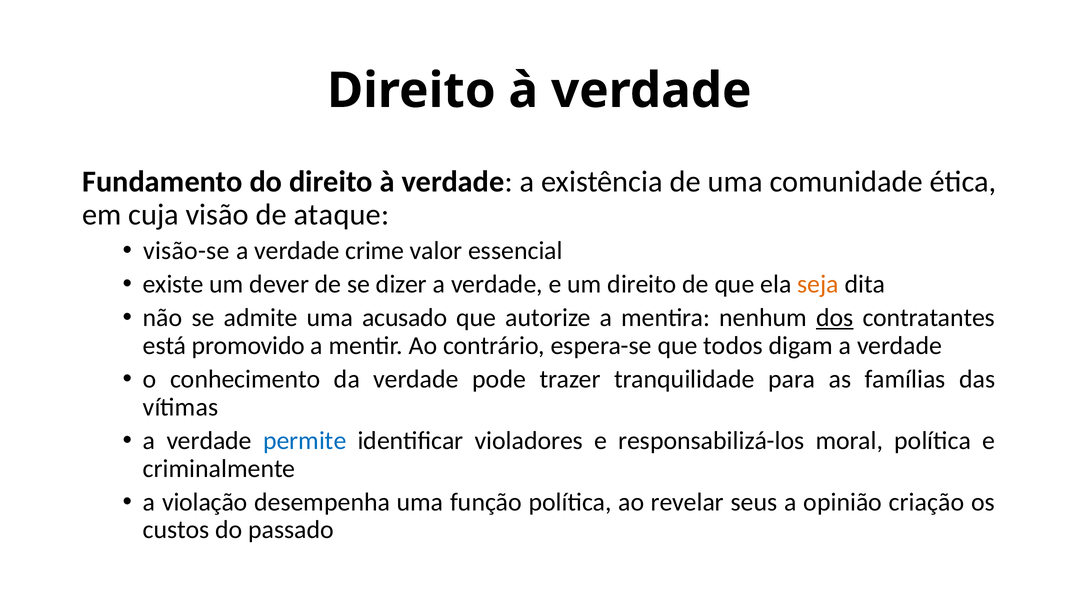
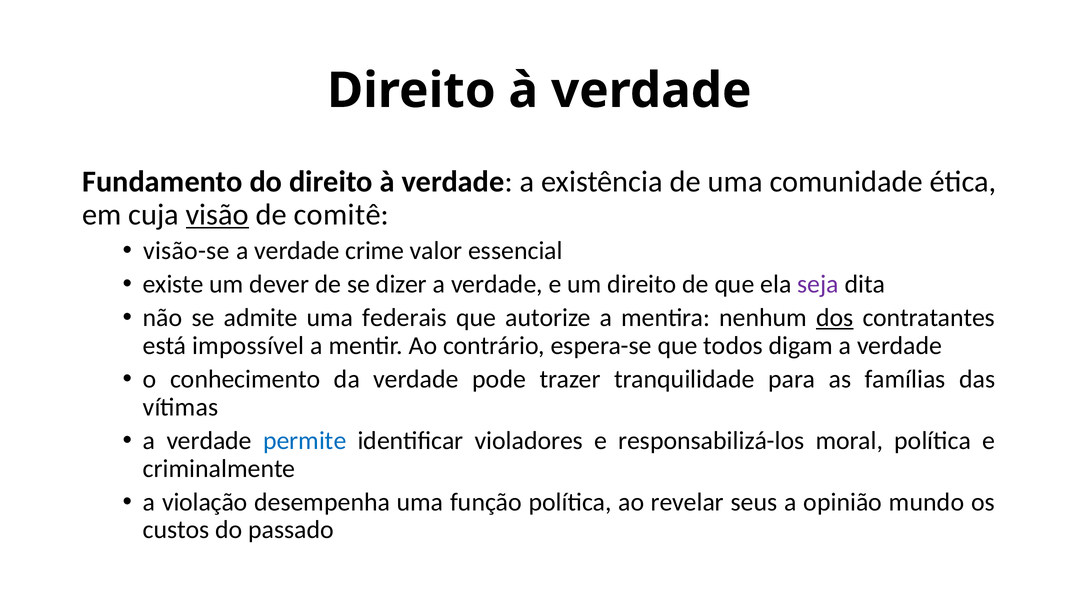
visão underline: none -> present (217, 215)
ataque: ataque -> comitê (341, 215)
seja colour: orange -> purple (818, 284)
acusado: acusado -> federais (405, 318)
promovido: promovido -> impossível (248, 346)
criação: criação -> mundo (927, 502)
